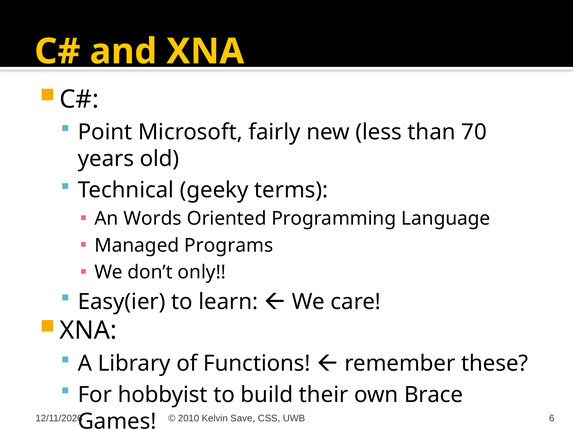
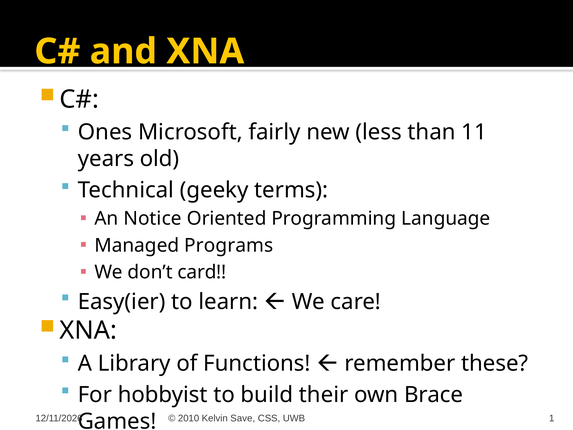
Point: Point -> Ones (105, 132)
70: 70 -> 11 (474, 132)
Words: Words -> Notice (153, 219)
only: only -> card (202, 272)
6: 6 -> 1 (552, 418)
